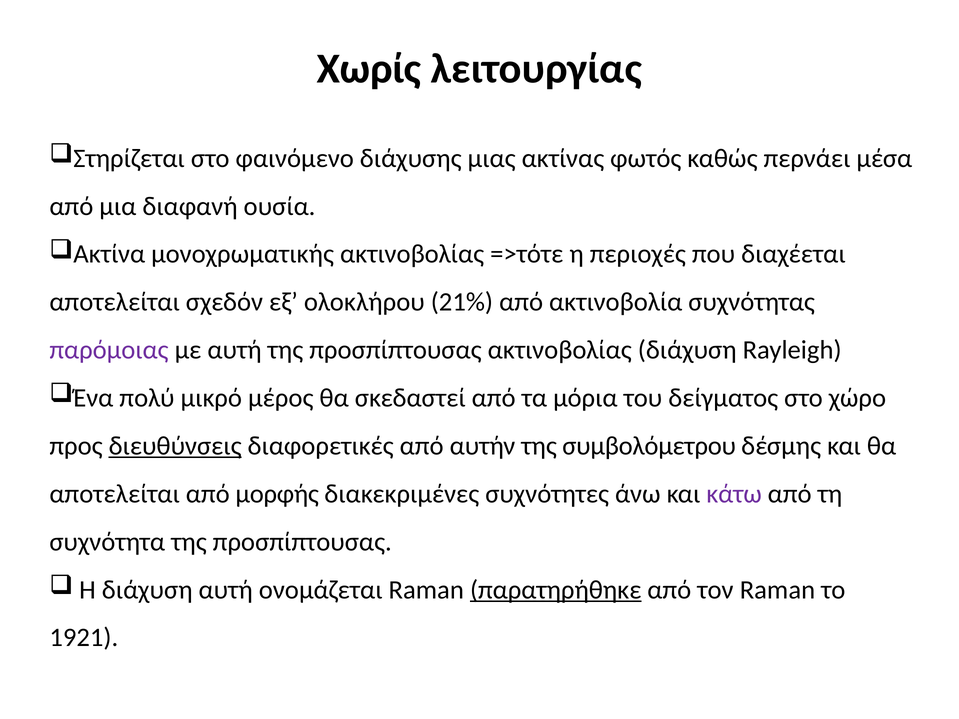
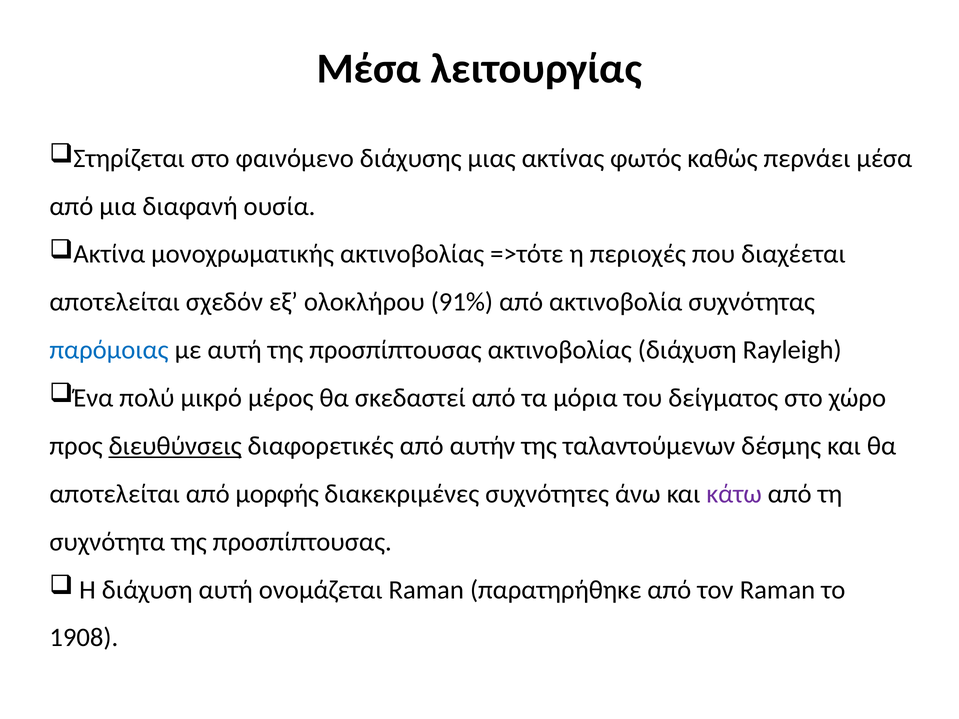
Χωρίς: Χωρίς -> Μέσα (369, 68)
21%: 21% -> 91% (462, 302)
παρόμοιας colour: purple -> blue (109, 350)
συμβολόμετρου: συμβολόμετρου -> ταλαντούμενων (649, 446)
παρατηρήθηκε underline: present -> none (556, 590)
1921: 1921 -> 1908 (84, 638)
